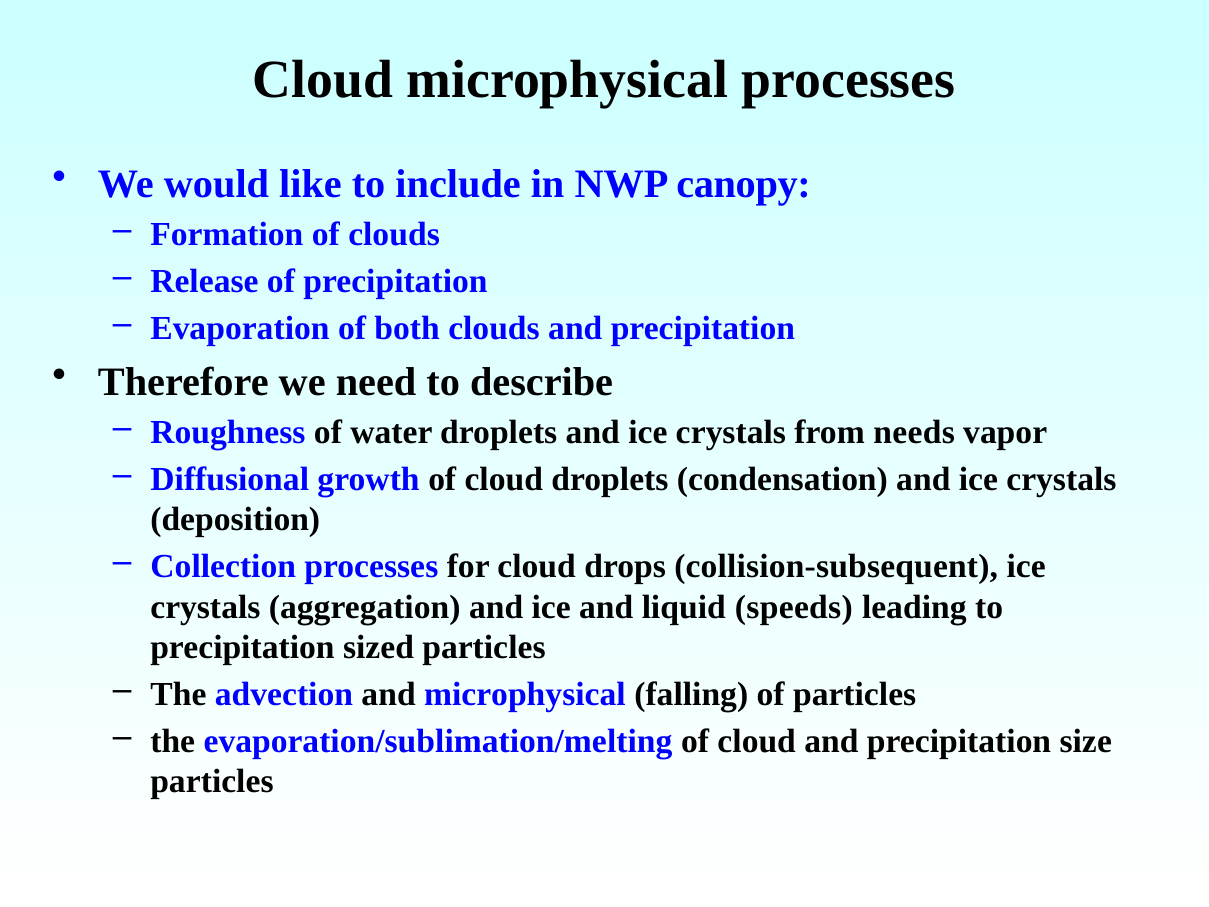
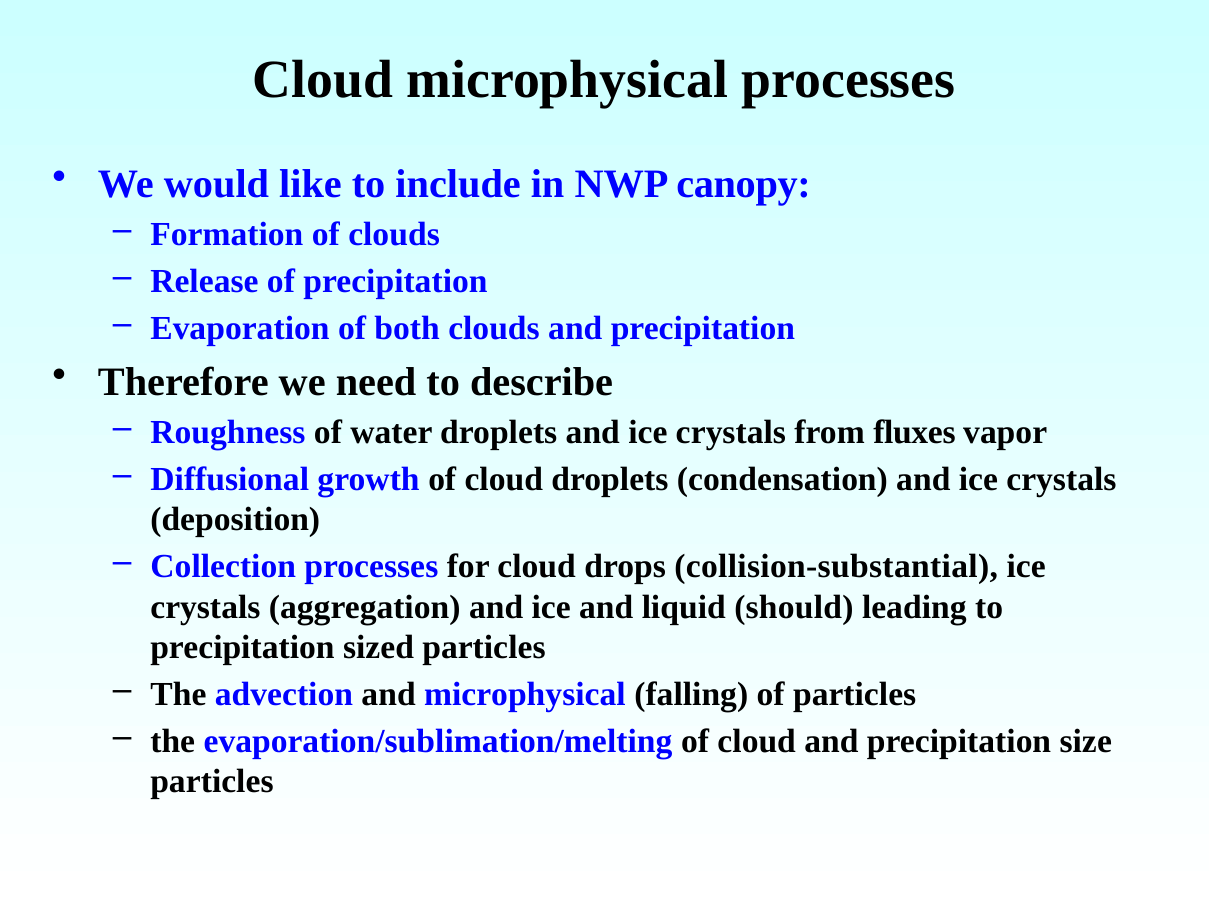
needs: needs -> fluxes (914, 432)
collision-subsequent: collision-subsequent -> collision-substantial (836, 567)
speeds: speeds -> should (794, 607)
